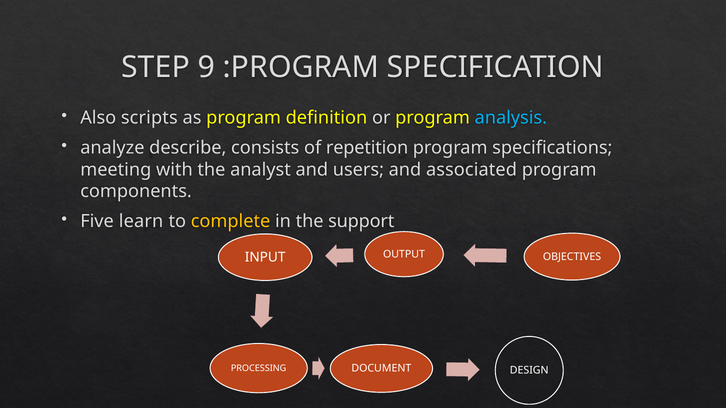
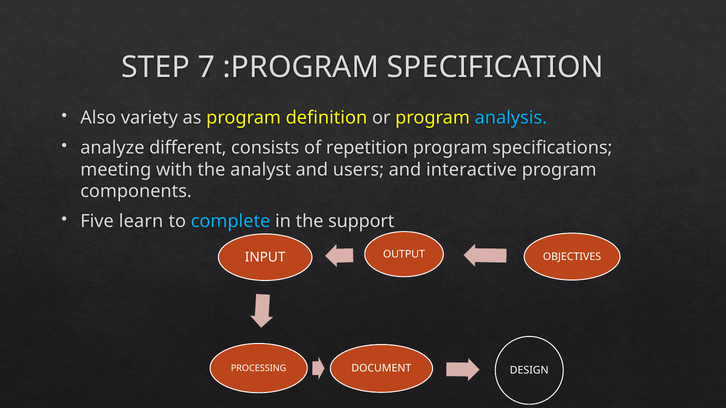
9: 9 -> 7 (206, 67)
scripts: scripts -> variety (149, 118)
describe: describe -> different (188, 148)
associated: associated -> interactive (471, 170)
complete colour: yellow -> light blue (231, 221)
